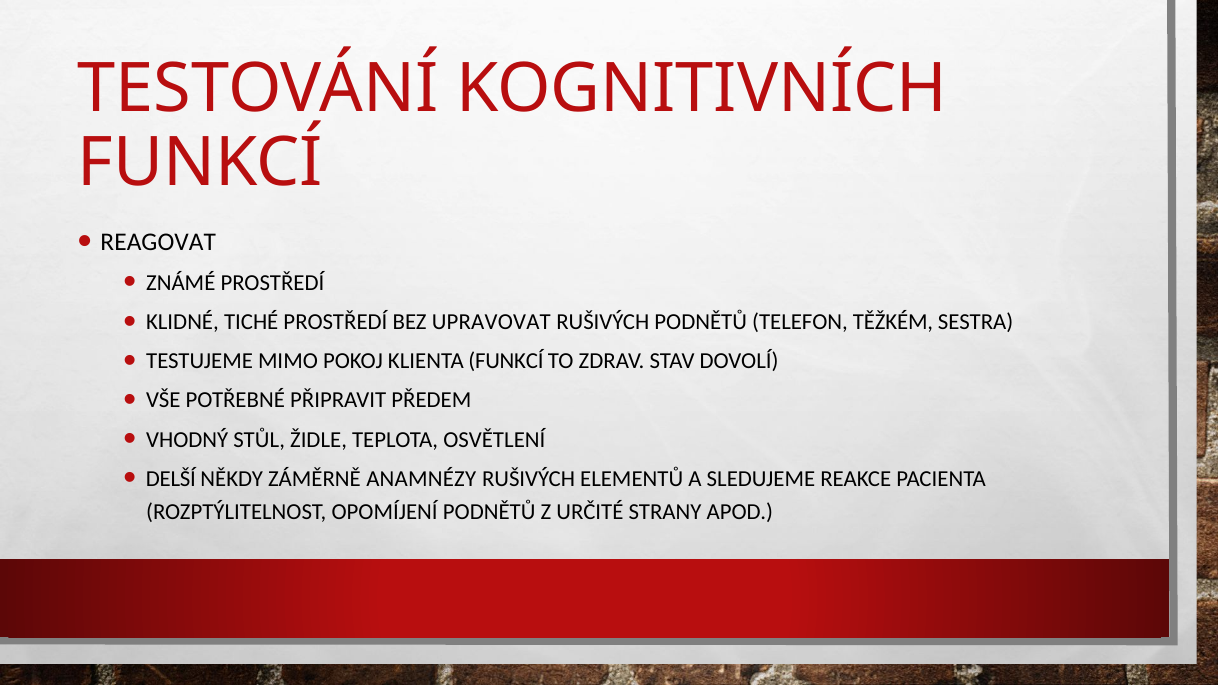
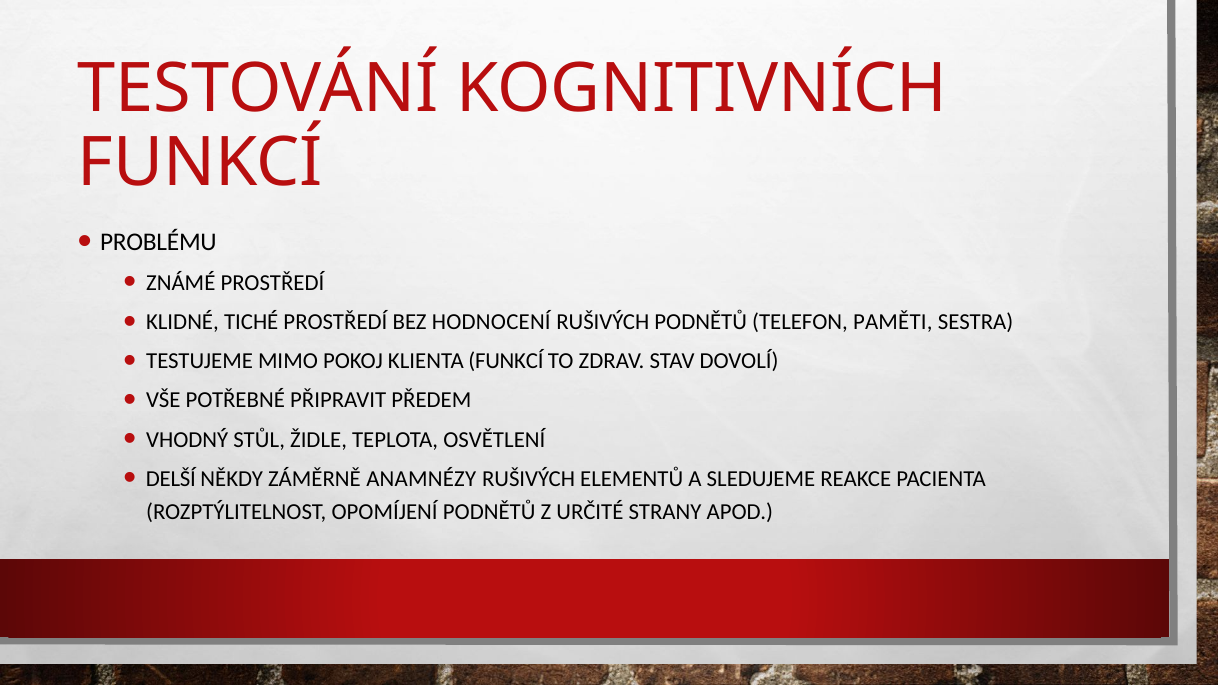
REAGOVAT: REAGOVAT -> PROBLÉMU (158, 242)
UPRAVOVAT: UPRAVOVAT -> HODNOCENÍ (491, 322)
TĚŽKÉM: TĚŽKÉM -> PAMĚTI (893, 322)
